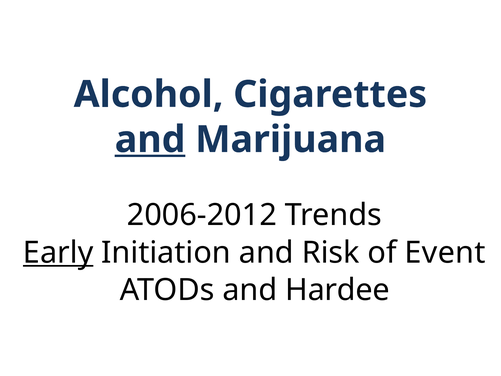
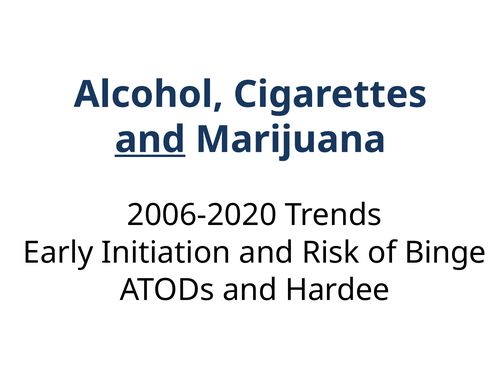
2006-2012: 2006-2012 -> 2006-2020 (202, 215)
Early underline: present -> none (58, 252)
Event: Event -> Binge (445, 252)
